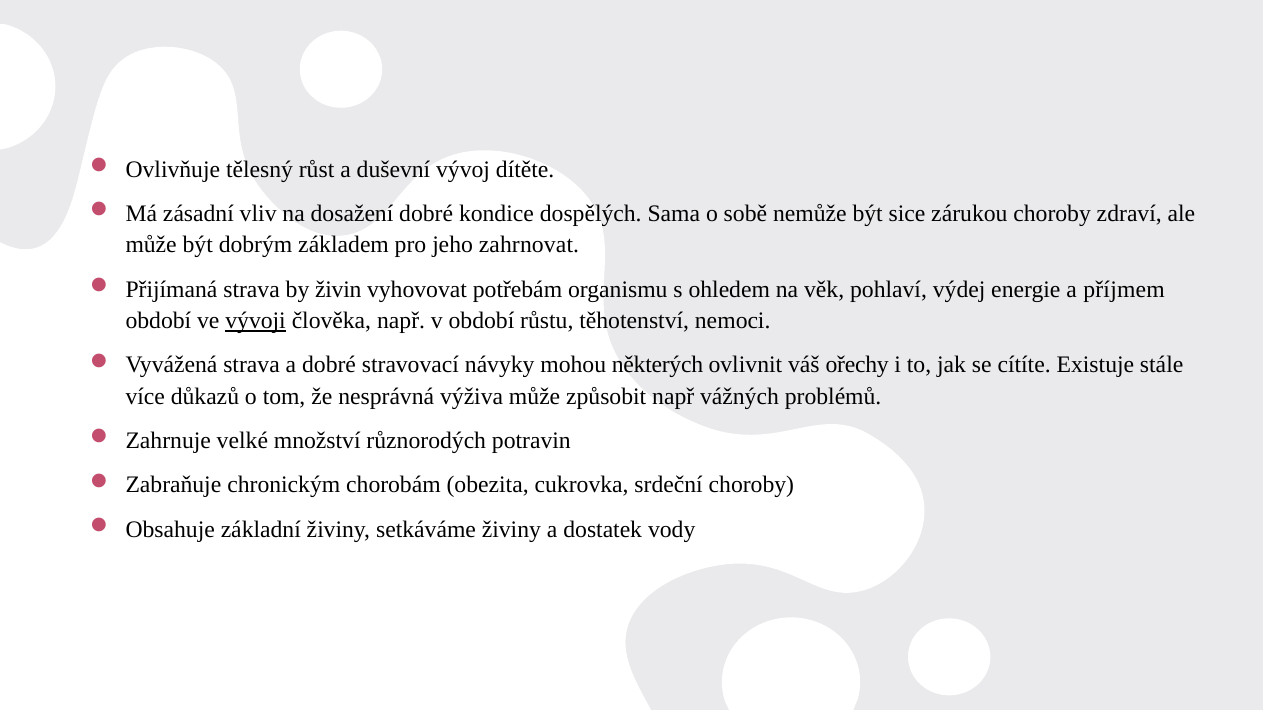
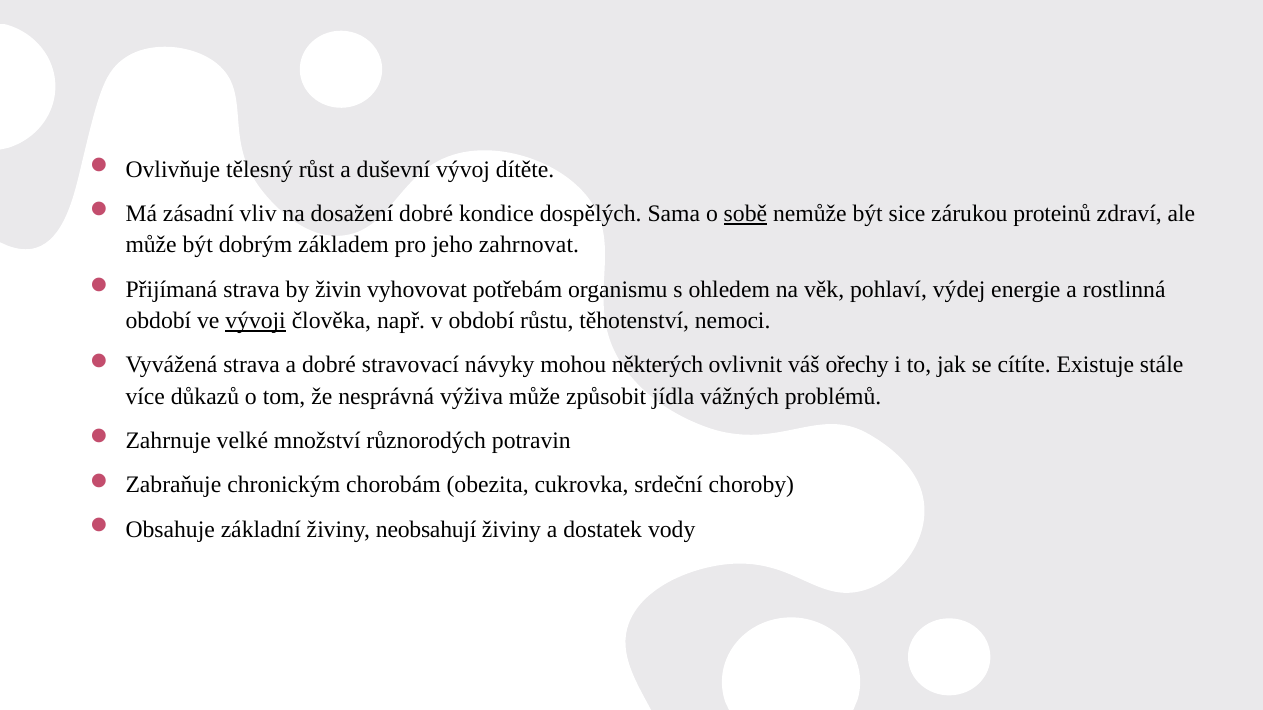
sobě underline: none -> present (745, 214)
zárukou choroby: choroby -> proteinů (1052, 214)
příjmem: příjmem -> rostlinná (1124, 290)
způsobit např: např -> jídla (673, 397)
setkáváme: setkáváme -> neobsahují (426, 530)
